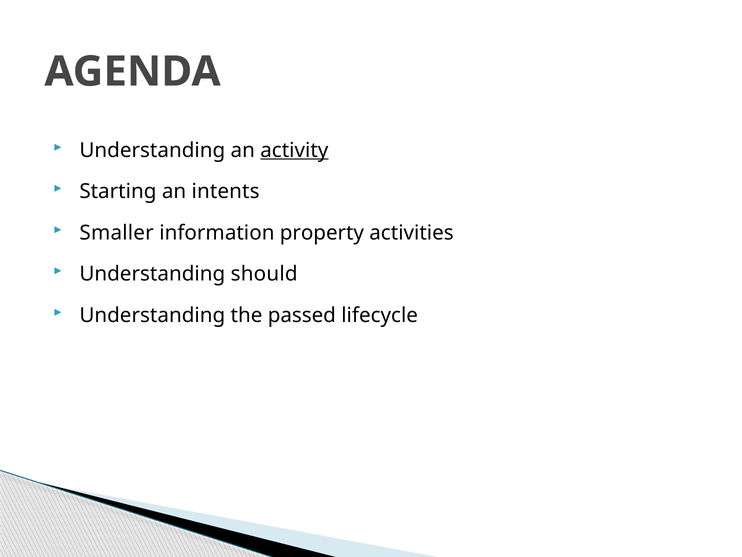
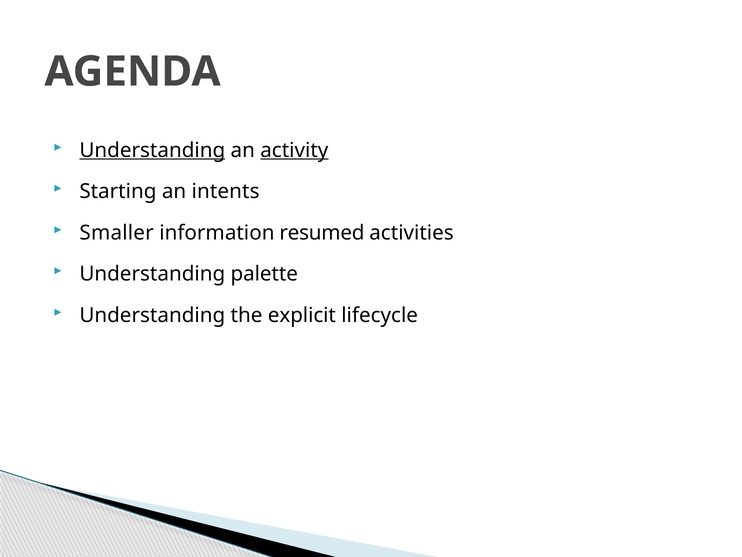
Understanding underline: none -> present (152, 150)
property: property -> resumed (322, 233)
should: should -> palette (264, 274)
passed: passed -> explicit (302, 315)
